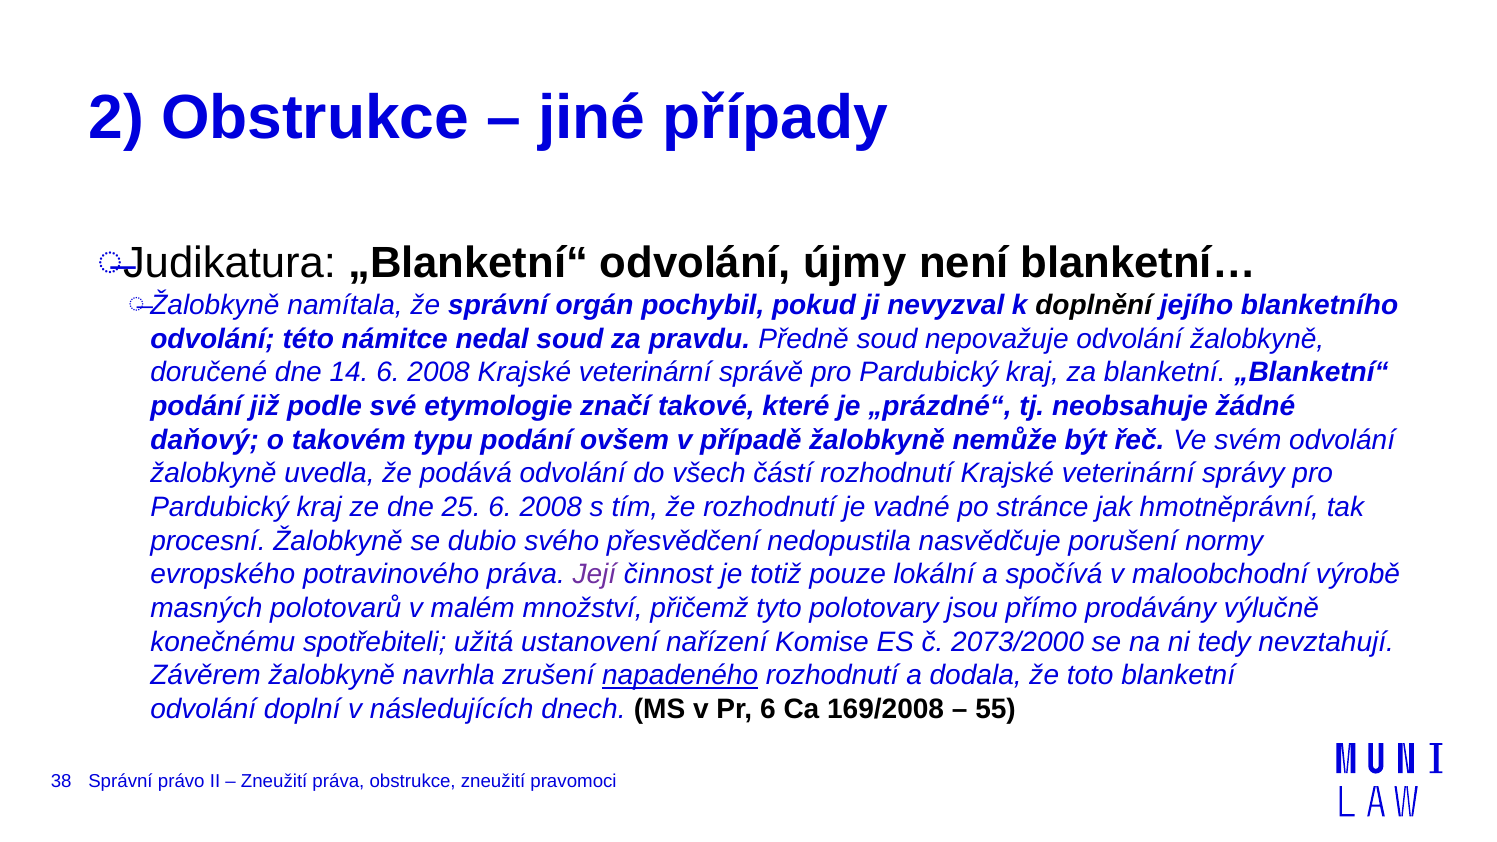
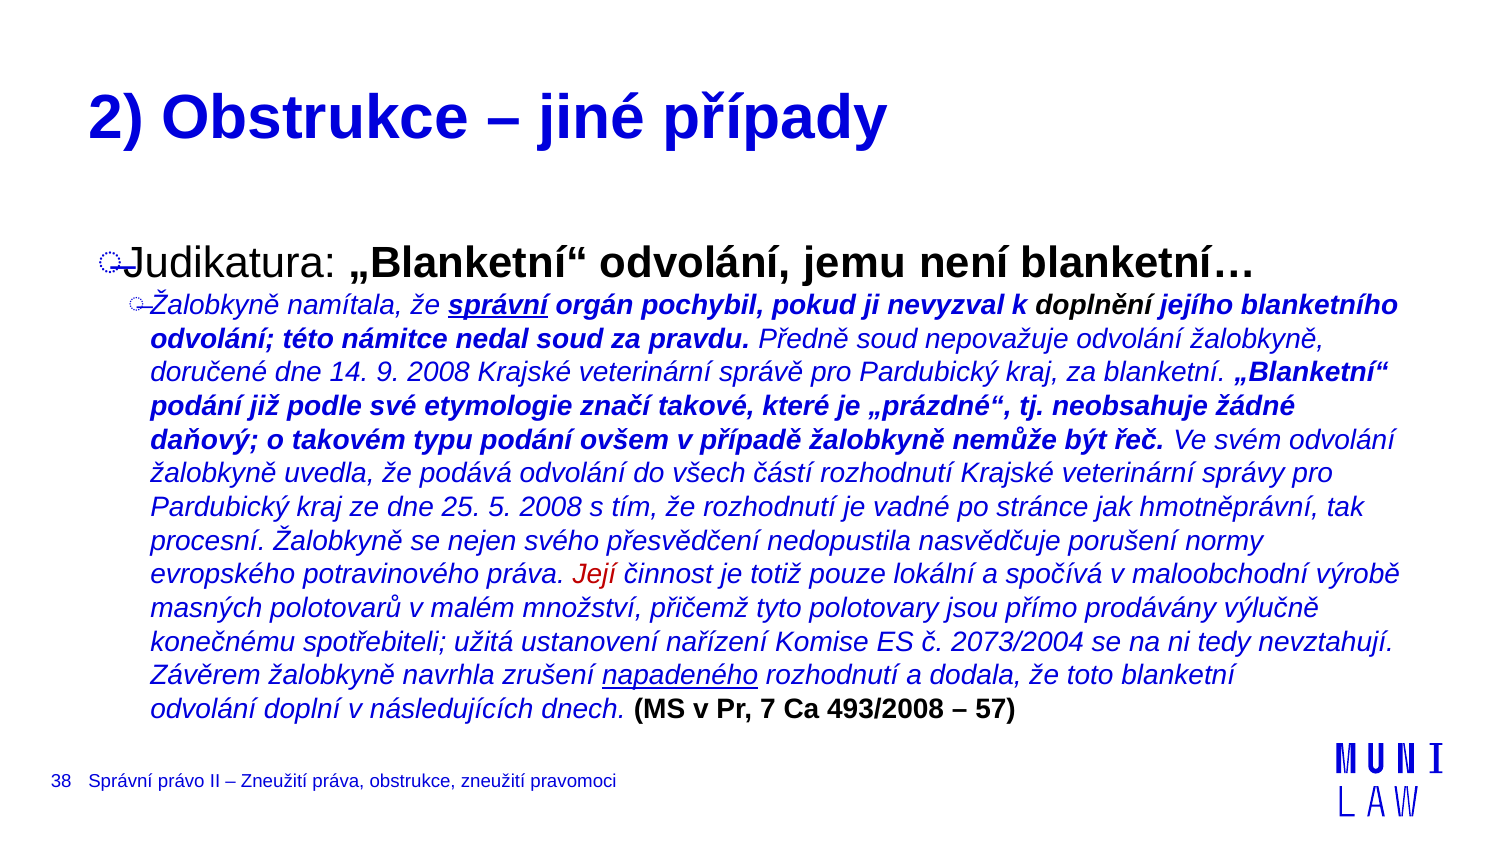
újmy: újmy -> jemu (855, 263)
správní underline: none -> present (498, 305)
14 6: 6 -> 9 (388, 373)
25 6: 6 -> 5 (500, 507)
dubio: dubio -> nejen (482, 541)
Její colour: purple -> red (594, 575)
2073/2000: 2073/2000 -> 2073/2004 (1018, 642)
Pr 6: 6 -> 7 (768, 709)
169/2008: 169/2008 -> 493/2008 (886, 709)
55: 55 -> 57 (996, 709)
